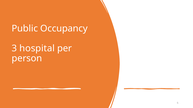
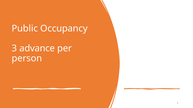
hospital: hospital -> advance (37, 49)
